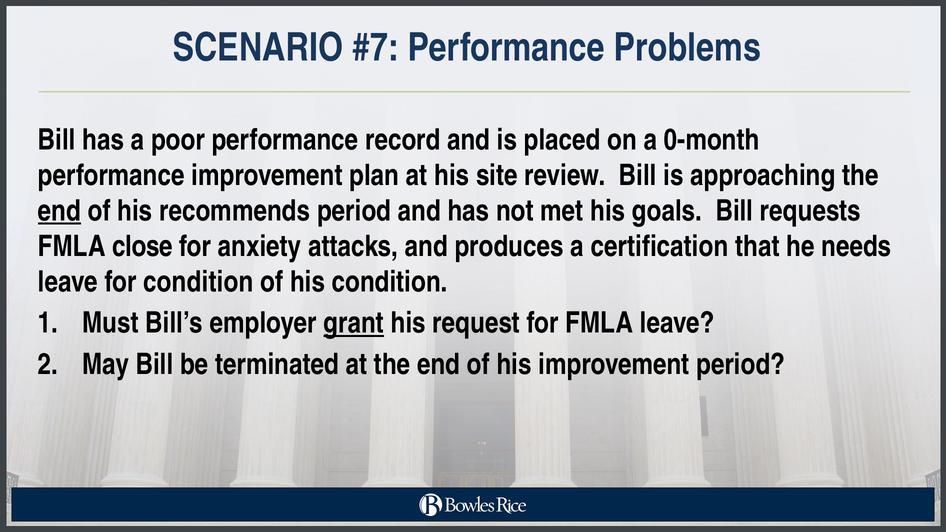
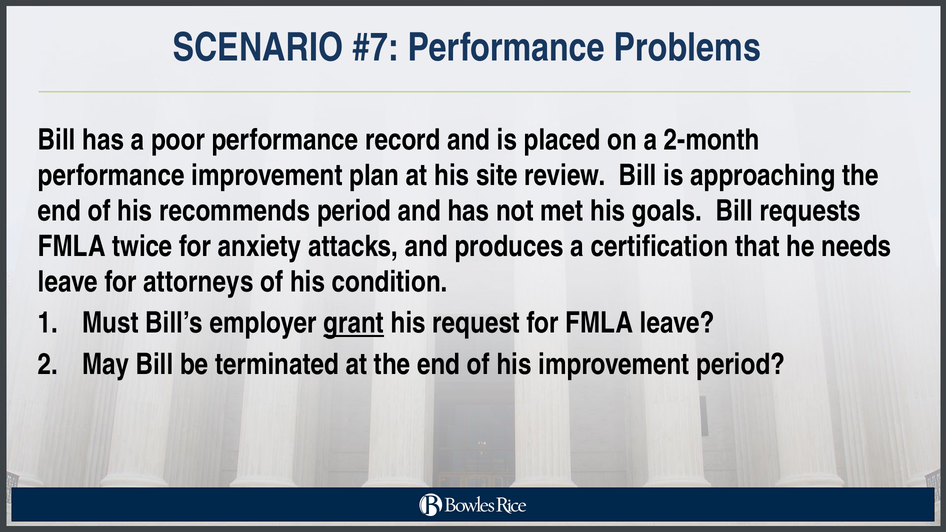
0-month: 0-month -> 2-month (712, 140)
end underline: present -> none (59, 211)
close: close -> twice (142, 246)
for condition: condition -> attorneys (198, 282)
